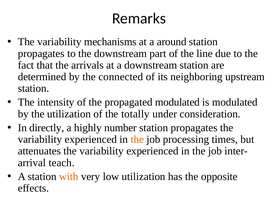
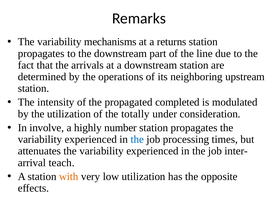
around: around -> returns (172, 42)
connected: connected -> operations (121, 77)
propagated modulated: modulated -> completed (177, 102)
directly: directly -> involve (47, 128)
the colour: orange -> blue (137, 140)
